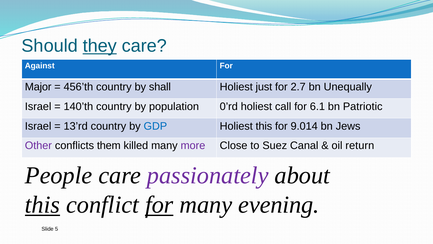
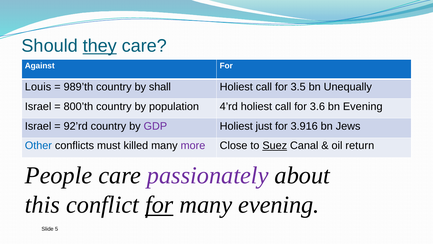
Major: Major -> Louis (38, 87)
456’th: 456’th -> 989’th (78, 87)
just: just -> call (264, 87)
2.7: 2.7 -> 3.5 (298, 87)
140’th: 140’th -> 800’th (78, 106)
0’rd: 0’rd -> 4’rd (229, 106)
6.1: 6.1 -> 3.6 (317, 106)
bn Patriotic: Patriotic -> Evening (363, 106)
13’rd: 13’rd -> 92’rd (76, 126)
GDP colour: blue -> purple (155, 126)
Holiest this: this -> just (264, 126)
9.014: 9.014 -> 3.916 (304, 126)
Other colour: purple -> blue (38, 145)
them: them -> must (109, 145)
Suez underline: none -> present (275, 145)
this underline: present -> none (42, 204)
